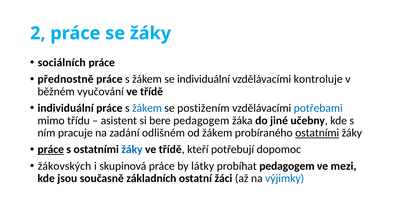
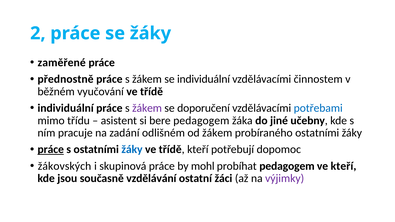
sociálních: sociálních -> zaměřené (62, 63)
kontroluje: kontroluje -> činnostem (318, 79)
žákem colour: blue -> purple (147, 108)
postižením: postižením -> doporučení (204, 108)
ostatními underline: present -> none (317, 133)
látky: látky -> mohl (203, 166)
ve mezi: mezi -> kteří (344, 166)
základních: základních -> vzdělávání (151, 179)
výjimky colour: blue -> purple (285, 179)
